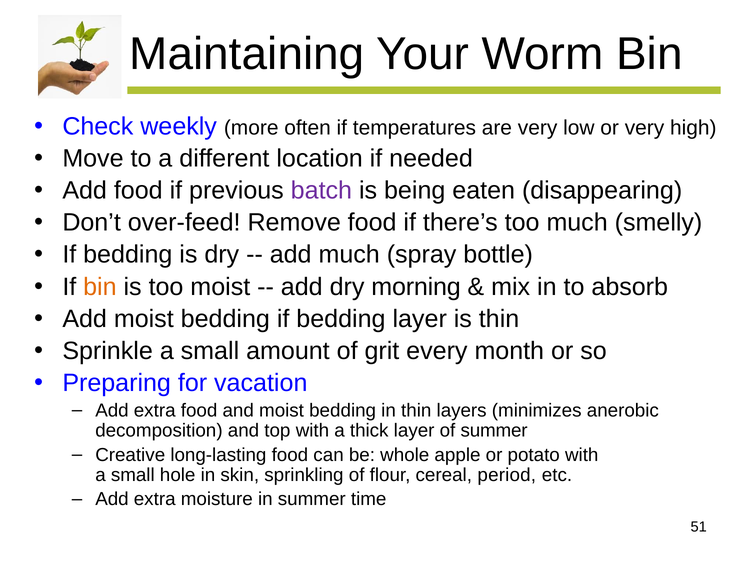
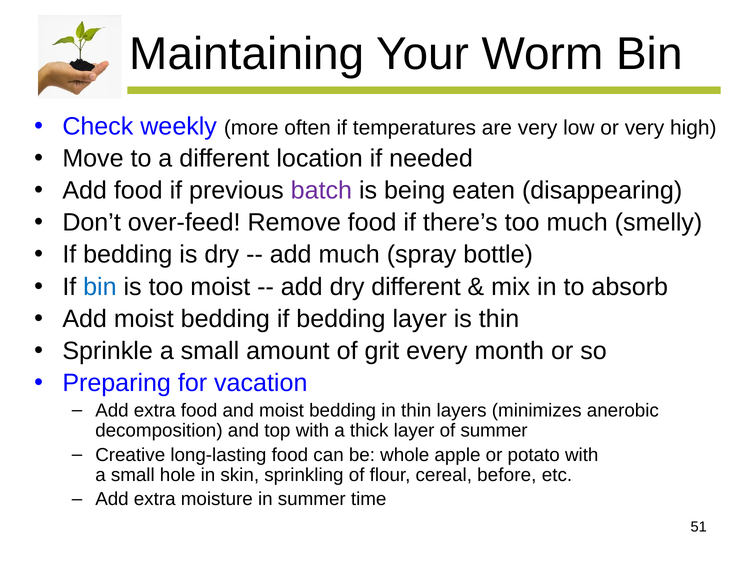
bin colour: orange -> blue (100, 287)
dry morning: morning -> different (416, 287)
period: period -> before (507, 475)
